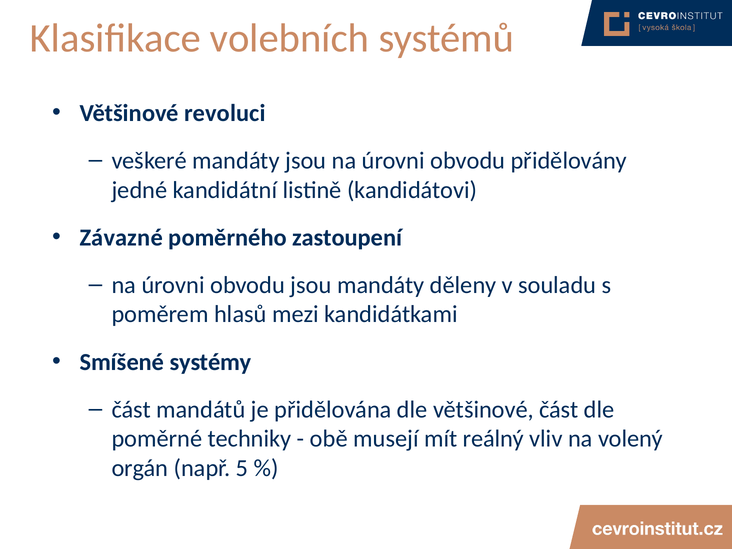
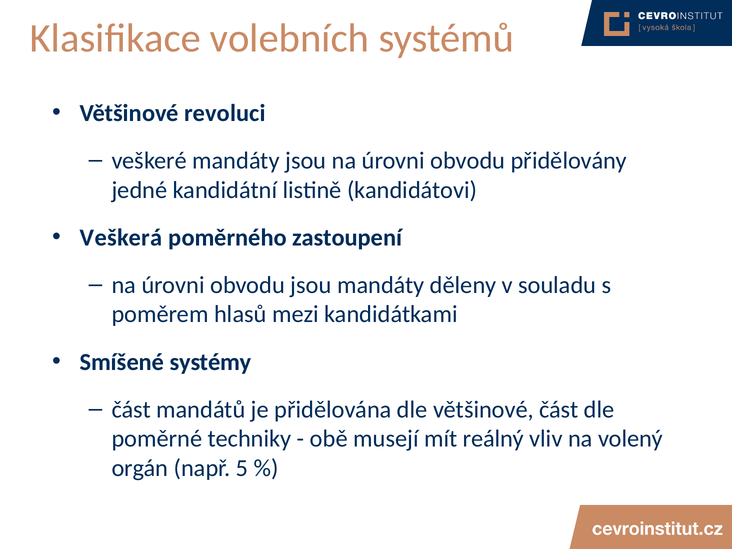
Závazné: Závazné -> Veškerá (121, 238)
